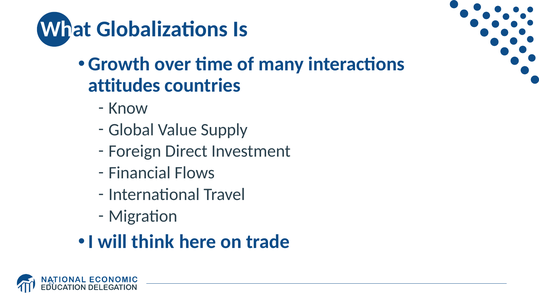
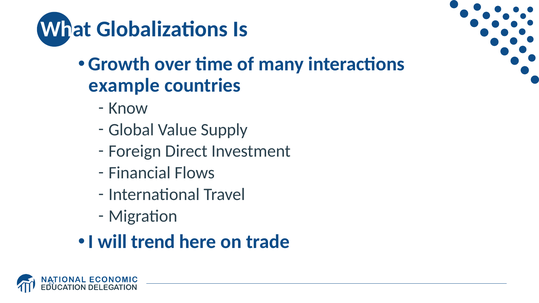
attitudes: attitudes -> example (124, 85)
think: think -> trend (153, 242)
